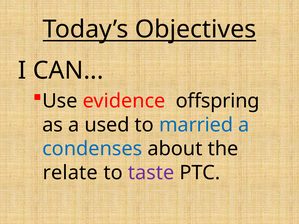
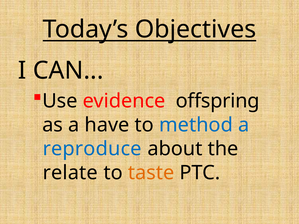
used: used -> have (107, 125)
married: married -> method (196, 125)
condenses: condenses -> reproduce (92, 149)
taste colour: purple -> orange (151, 173)
